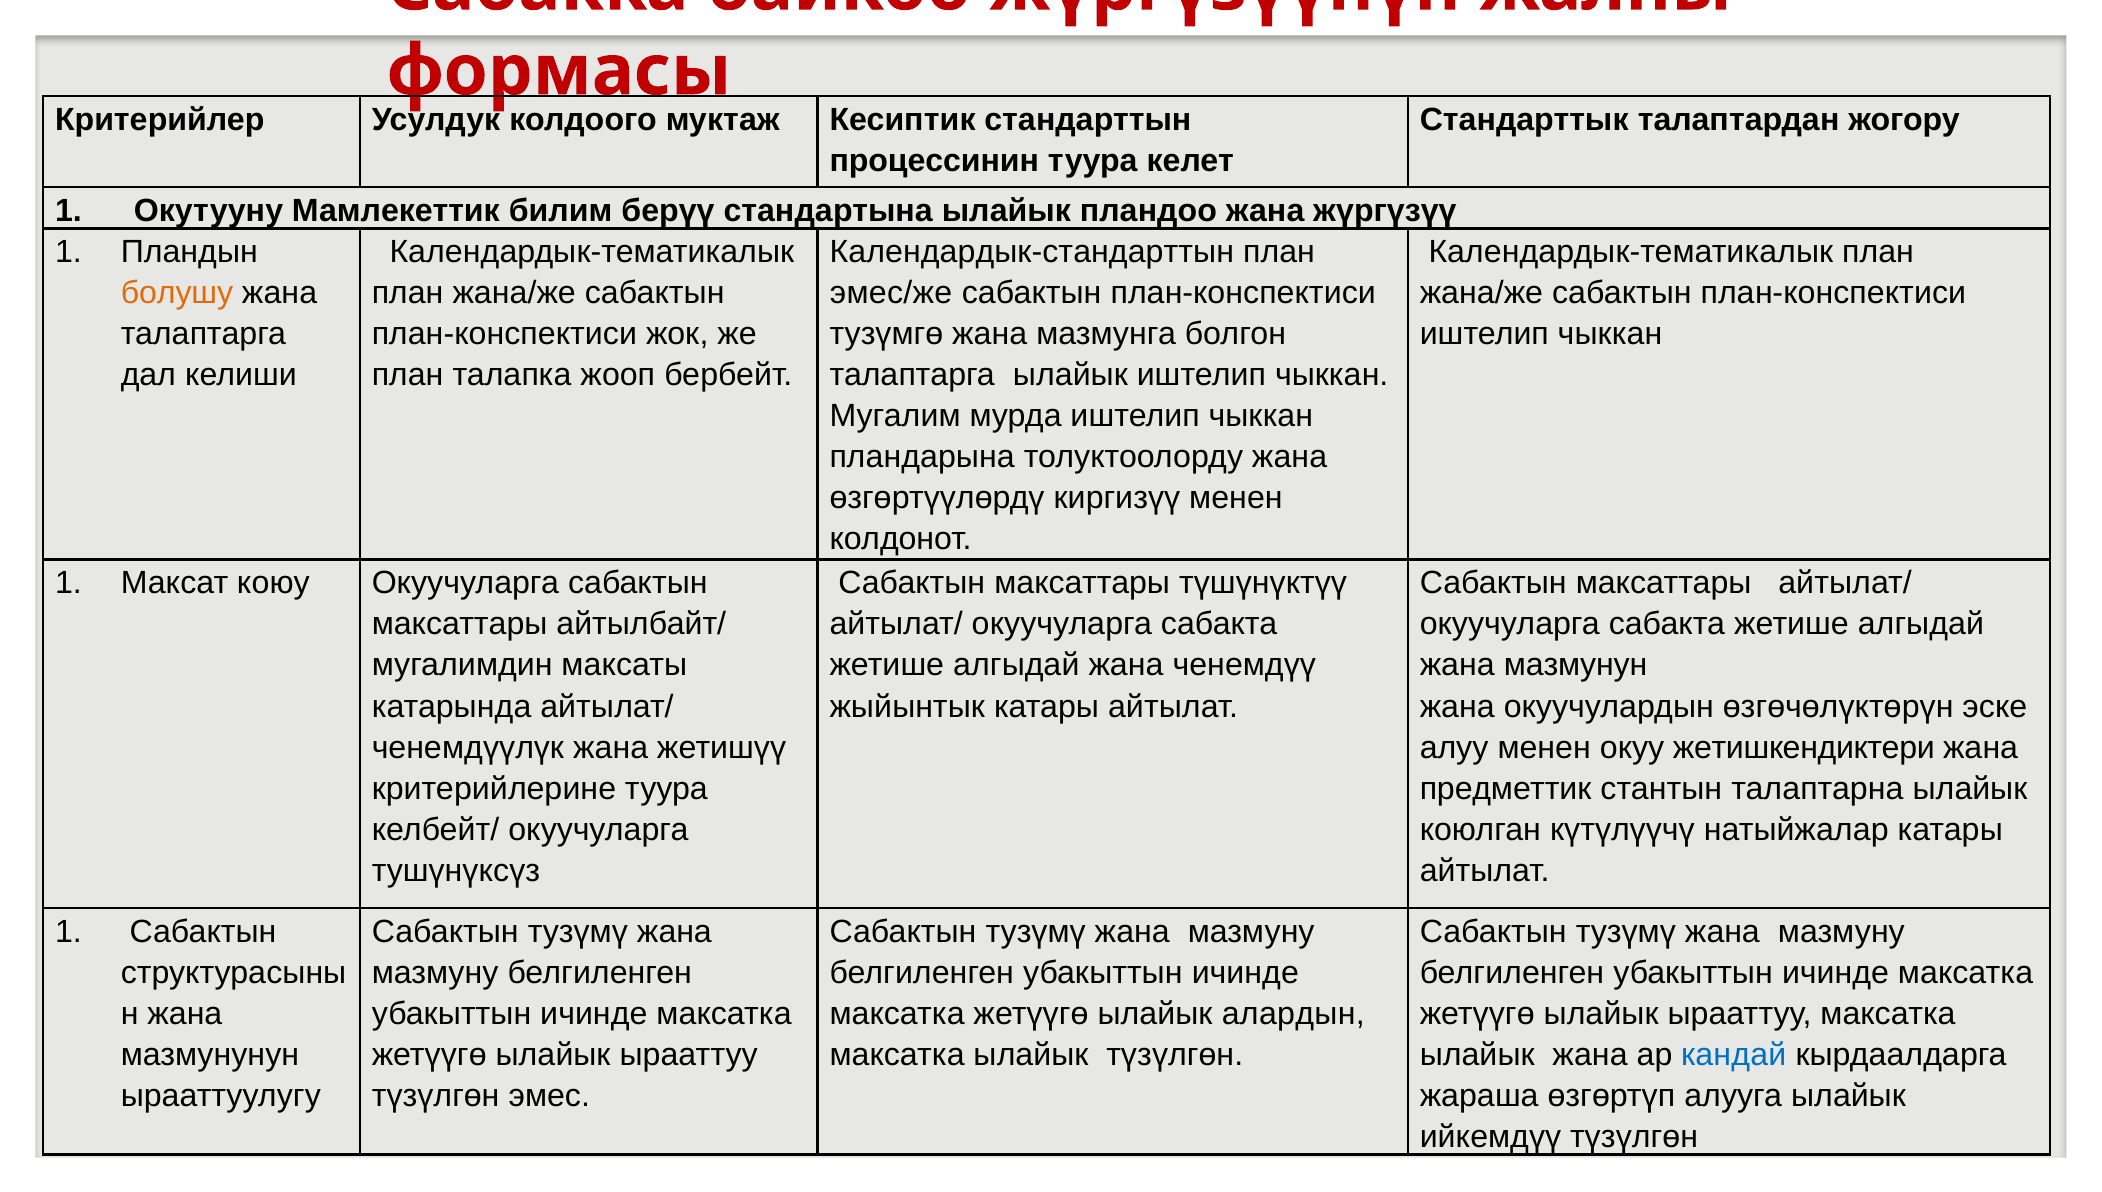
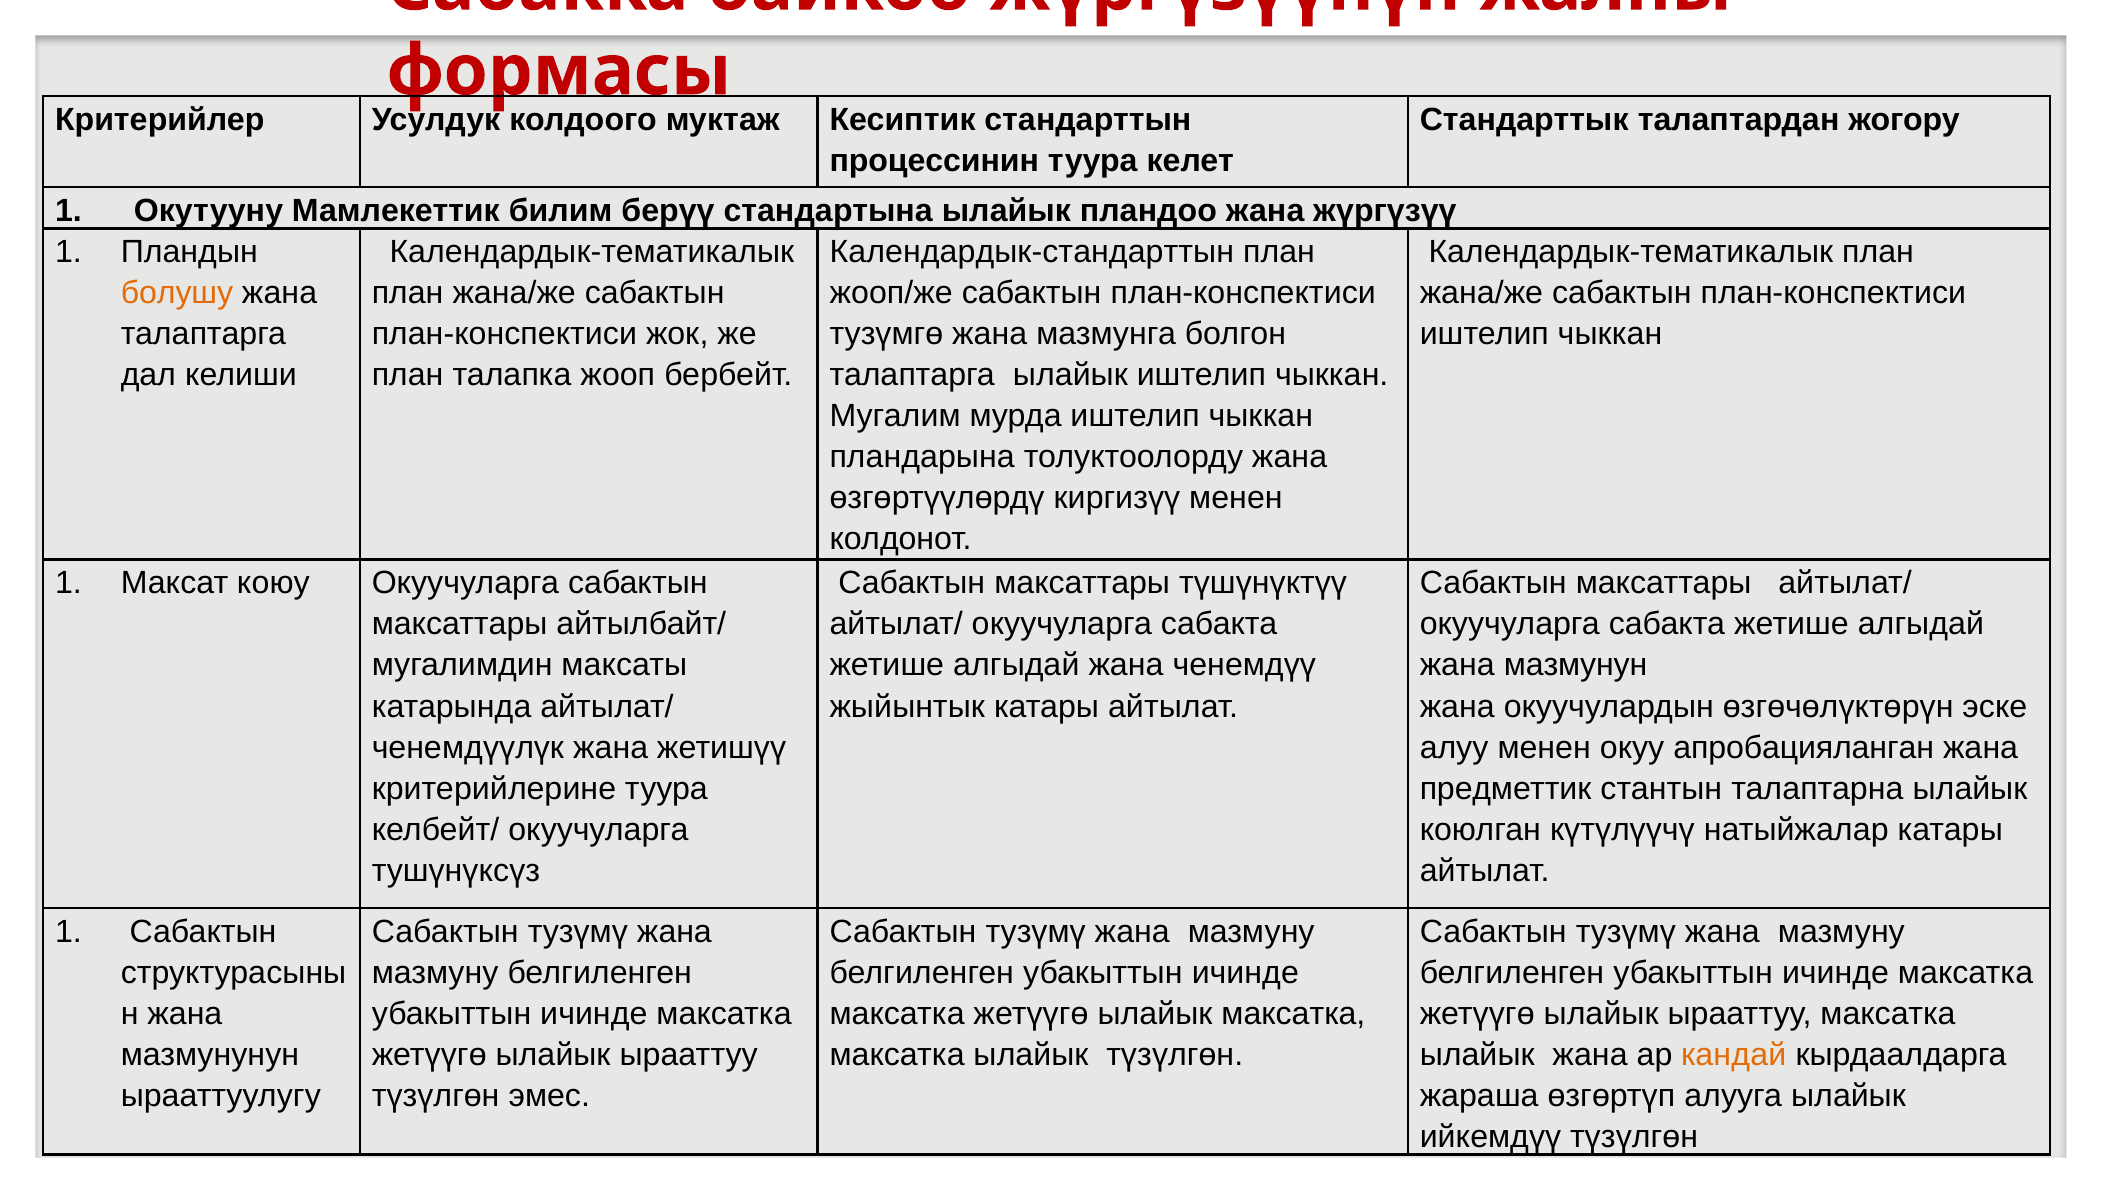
эмес/же: эмес/же -> жооп/же (891, 293)
жетишкендиктери: жетишкендиктери -> апробацияланган (1804, 747)
ылайык алардын: алардын -> максатка (1293, 1014)
кандай colour: blue -> orange (1734, 1055)
